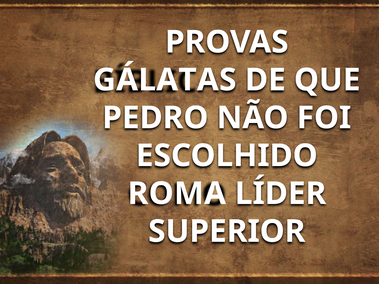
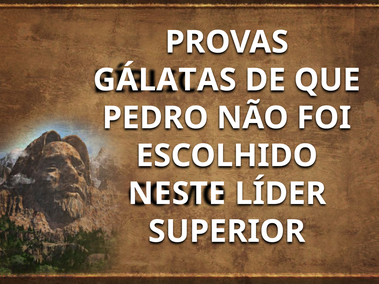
ROMA: ROMA -> NESTE (177, 194)
